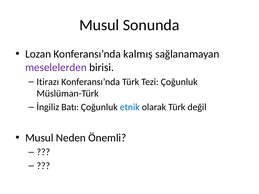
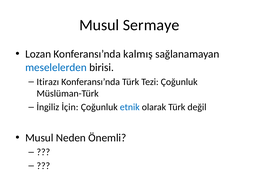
Sonunda: Sonunda -> Sermaye (151, 25)
meselelerden colour: purple -> blue (56, 67)
Batı: Batı -> İçin (70, 107)
